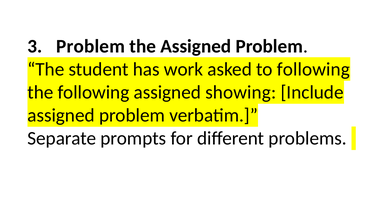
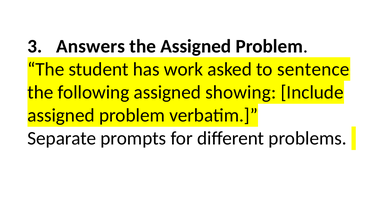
Problem: Problem -> Answers (91, 46)
to following: following -> sentence (313, 69)
